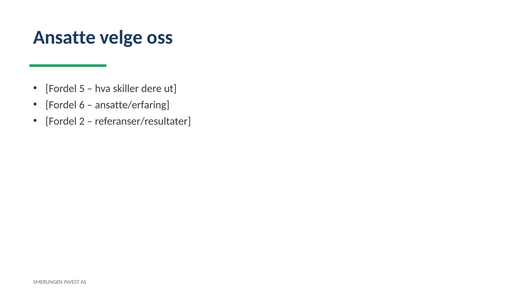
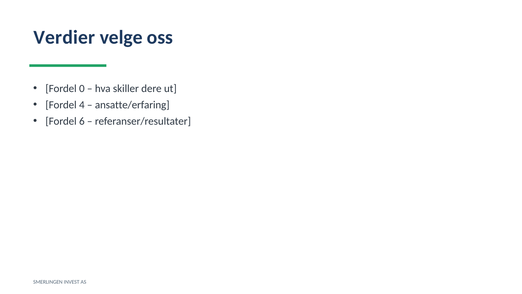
Ansatte: Ansatte -> Verdier (64, 37)
5: 5 -> 0 (82, 88)
6: 6 -> 4 (82, 105)
2: 2 -> 6 (82, 121)
